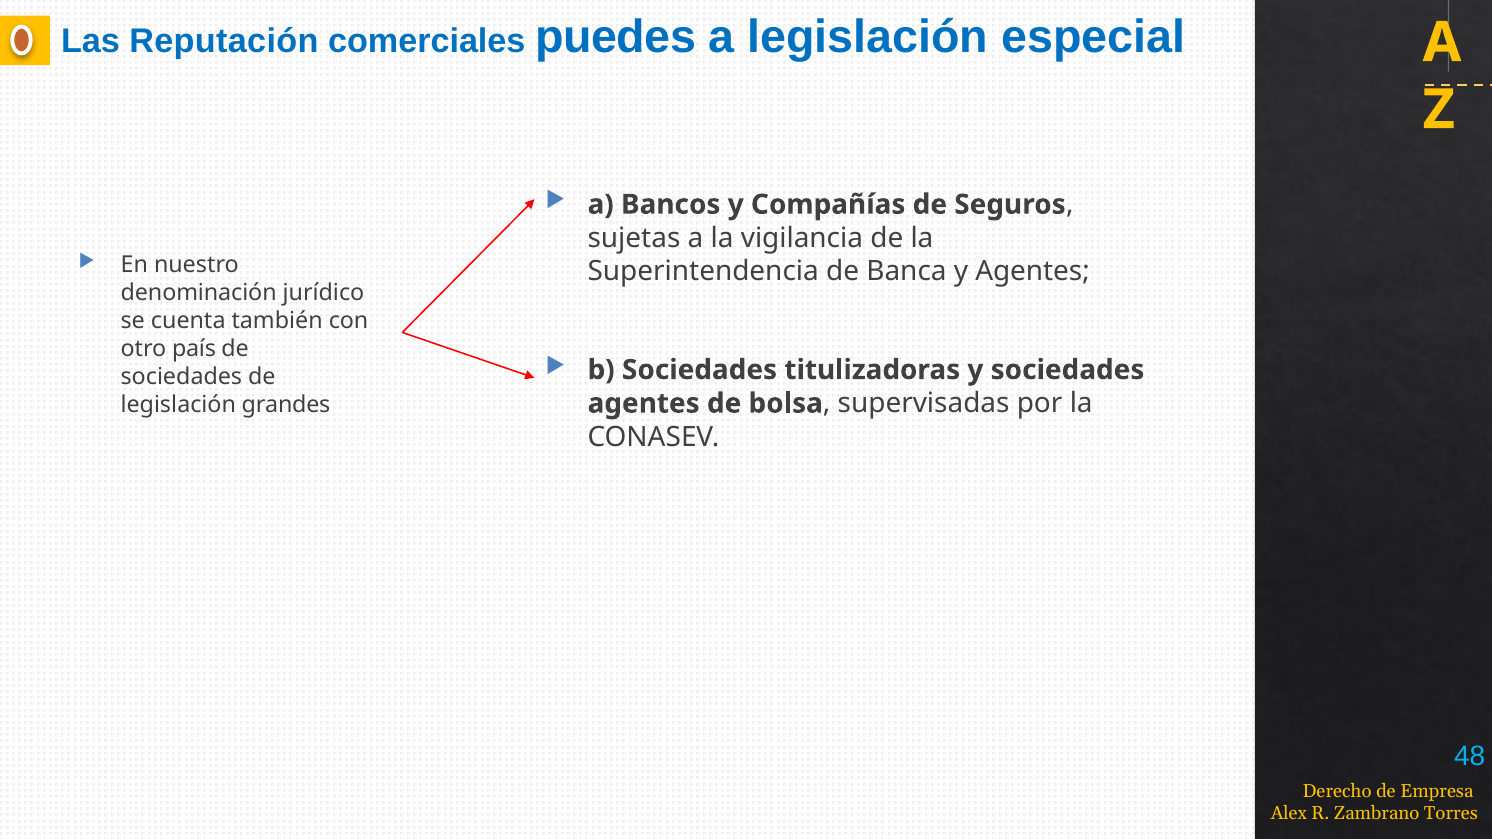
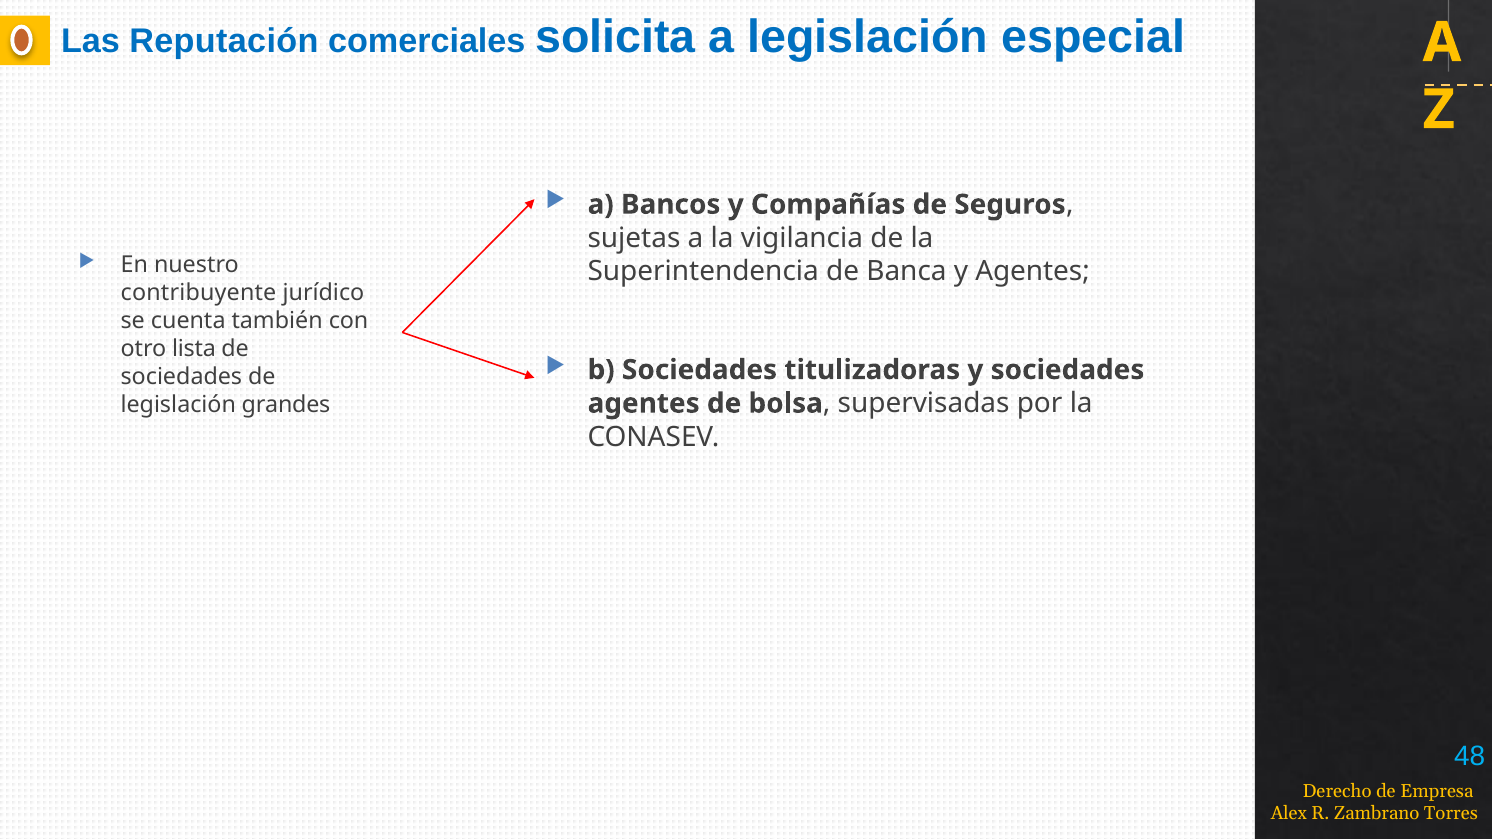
puedes: puedes -> solicita (616, 37)
denominación: denominación -> contribuyente (199, 293)
país: país -> lista (194, 349)
